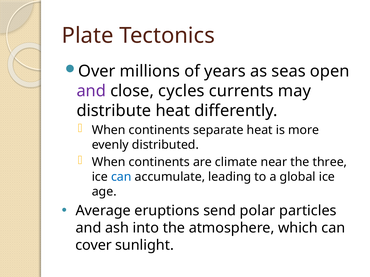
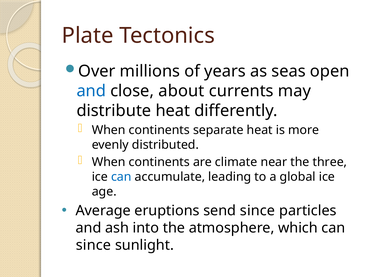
and colour: purple -> blue (91, 91)
cycles: cycles -> about (181, 91)
send polar: polar -> since (258, 211)
cover: cover -> since (93, 246)
